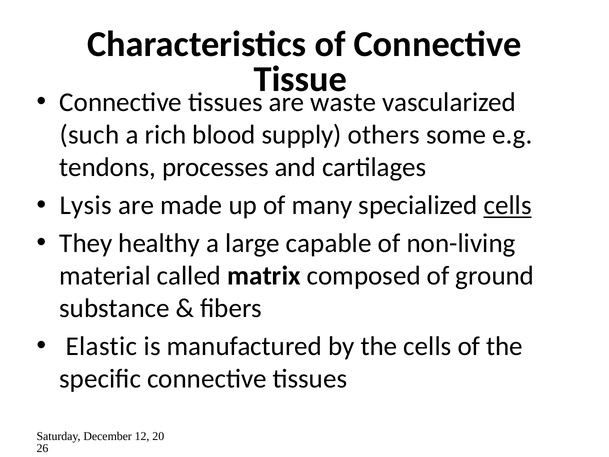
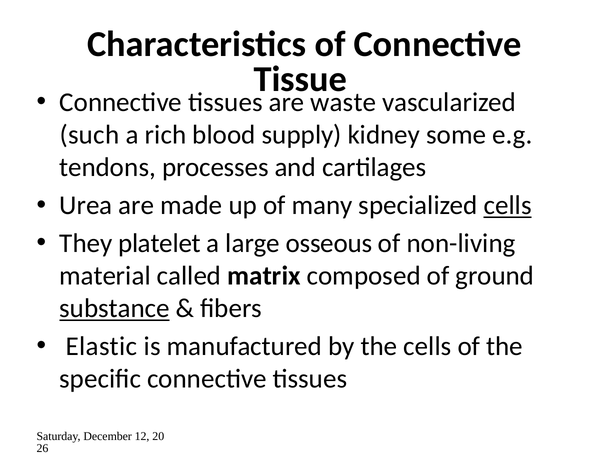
others: others -> kidney (384, 135)
Lysis: Lysis -> Urea (86, 205)
healthy: healthy -> platelet (159, 243)
capable: capable -> osseous (329, 243)
substance underline: none -> present (114, 308)
